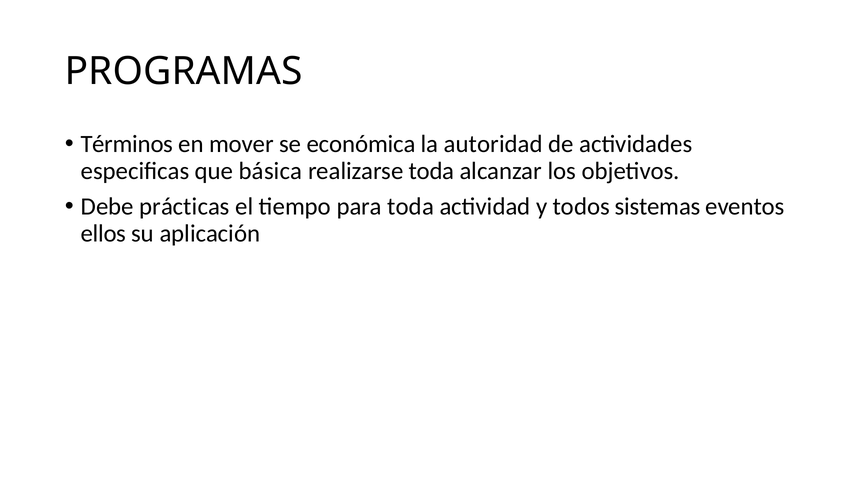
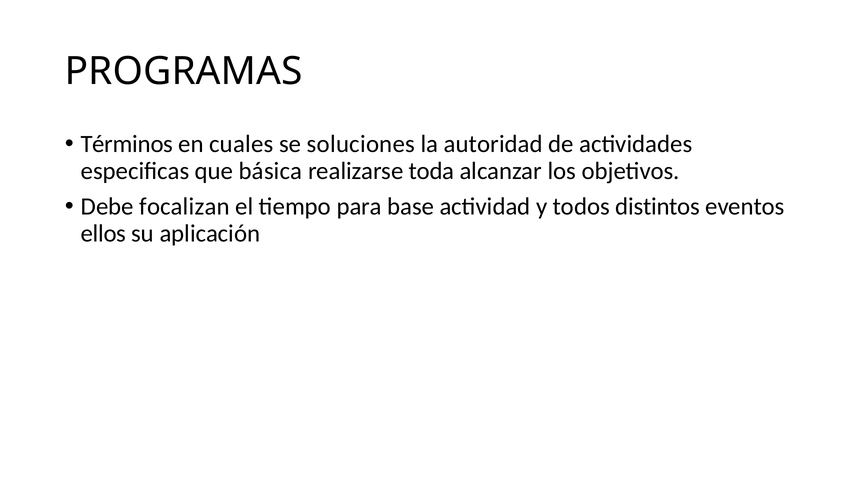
mover: mover -> cuales (241, 144)
económica: económica -> soluciones (361, 144)
prácticas: prácticas -> focalizan (184, 206)
para toda: toda -> base (411, 206)
sistemas: sistemas -> distintos (658, 206)
